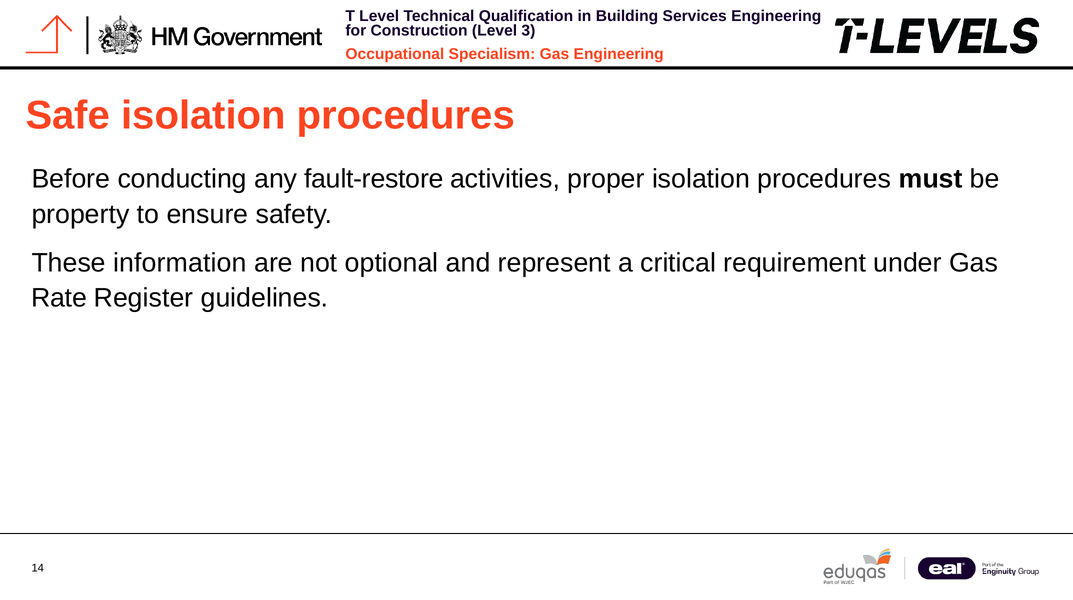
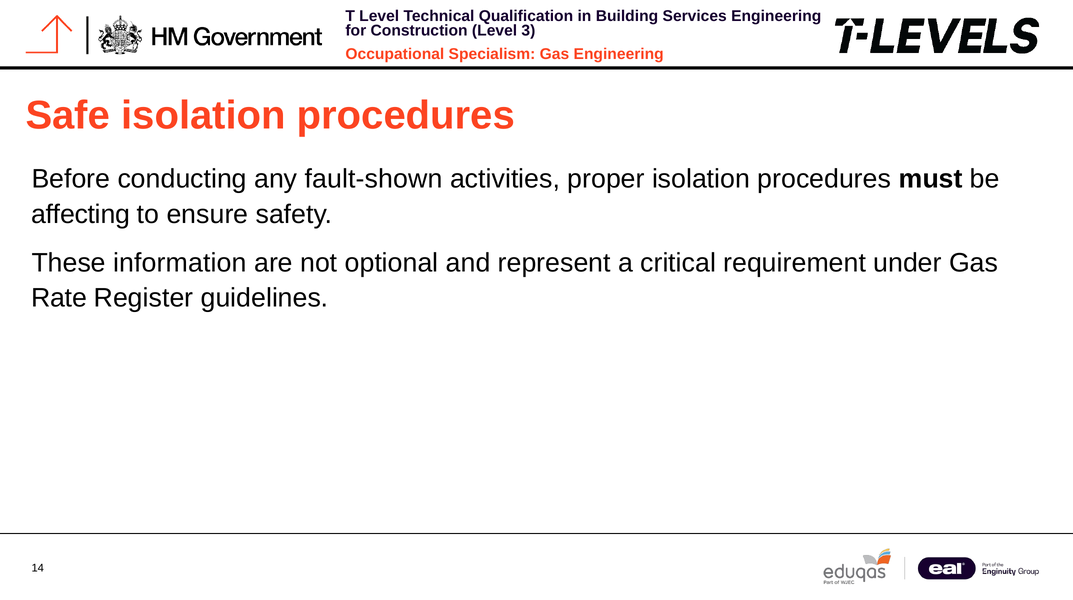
fault-restore: fault-restore -> fault-shown (374, 179)
property: property -> affecting (81, 214)
